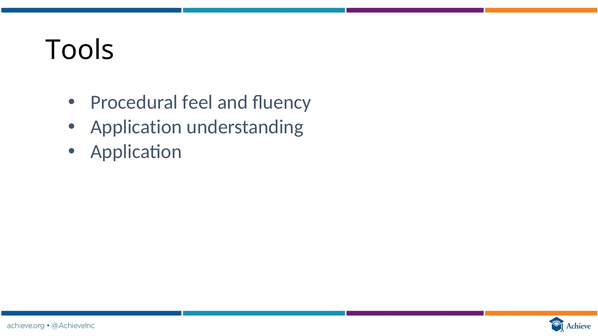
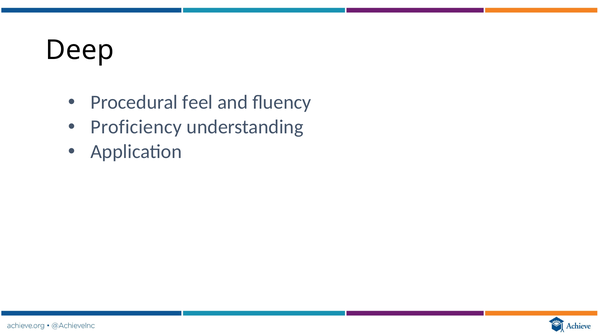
Tools: Tools -> Deep (80, 50)
Application: Application -> Proficiency (136, 127)
